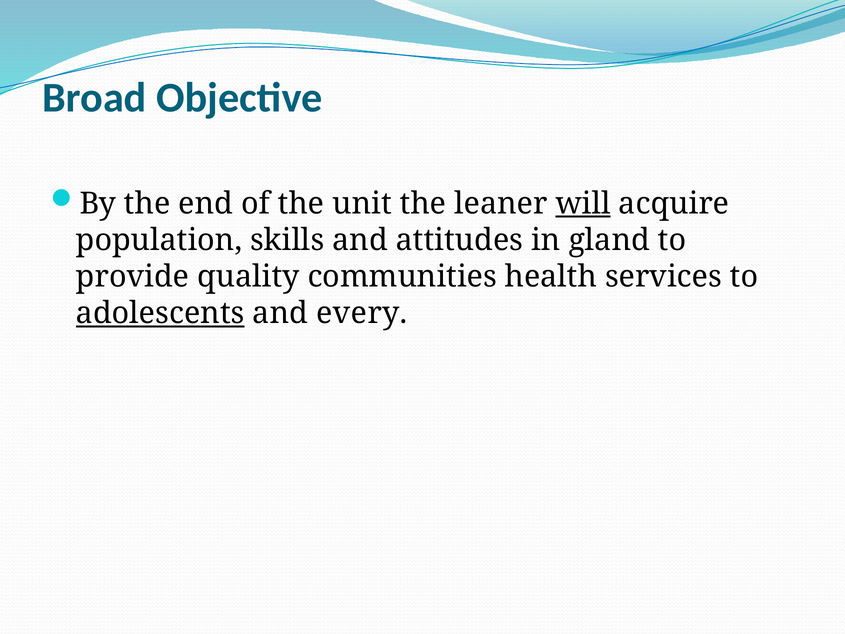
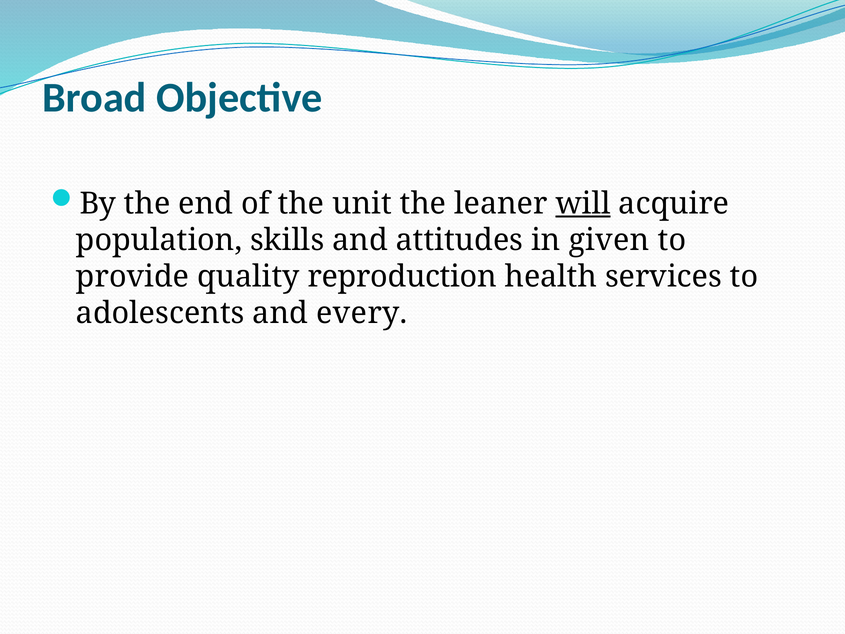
gland: gland -> given (609, 240)
communities: communities -> reproduction (402, 277)
adolescents underline: present -> none (160, 313)
